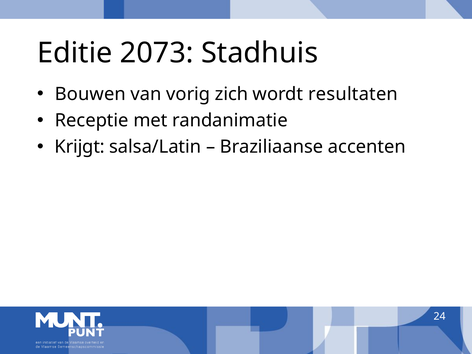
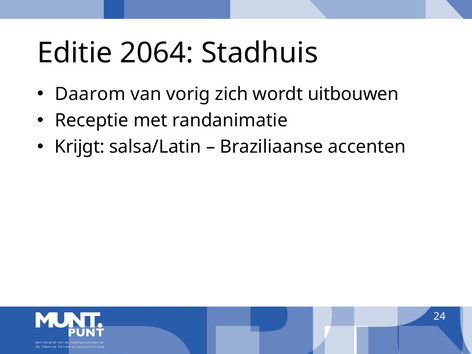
2073: 2073 -> 2064 (157, 53)
Bouwen: Bouwen -> Daarom (90, 94)
resultaten: resultaten -> uitbouwen (353, 94)
